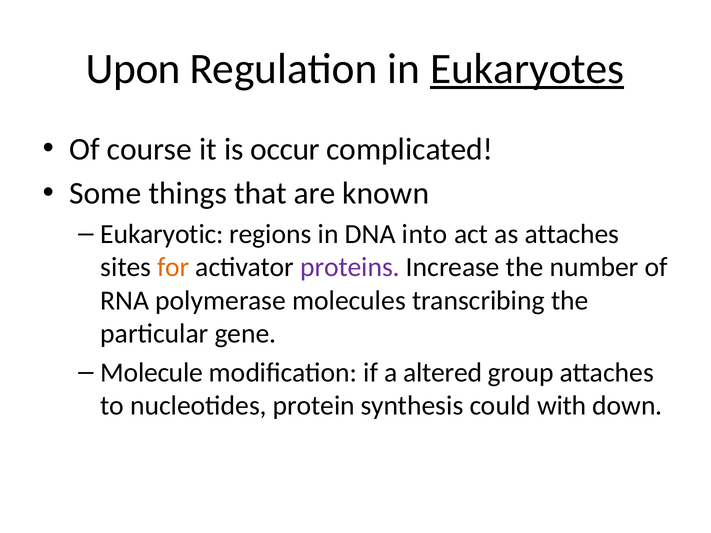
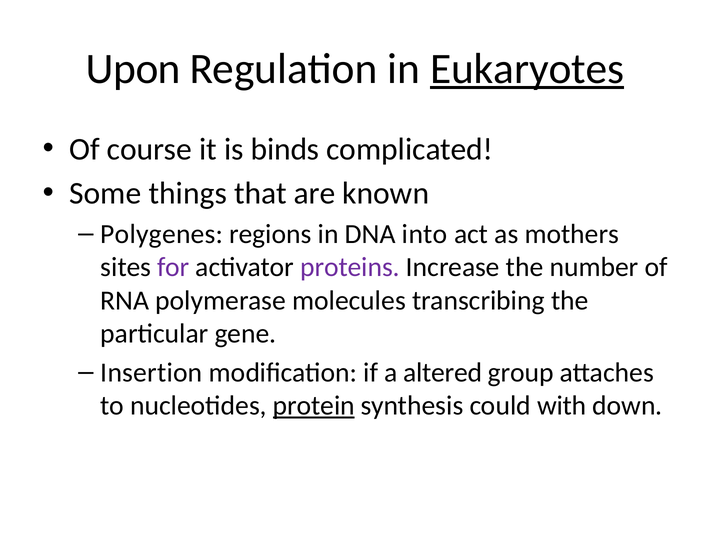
occur: occur -> binds (285, 149)
Eukaryotic: Eukaryotic -> Polygenes (162, 234)
as attaches: attaches -> mothers (572, 234)
for colour: orange -> purple (173, 267)
Molecule: Molecule -> Insertion (151, 373)
protein underline: none -> present (314, 406)
